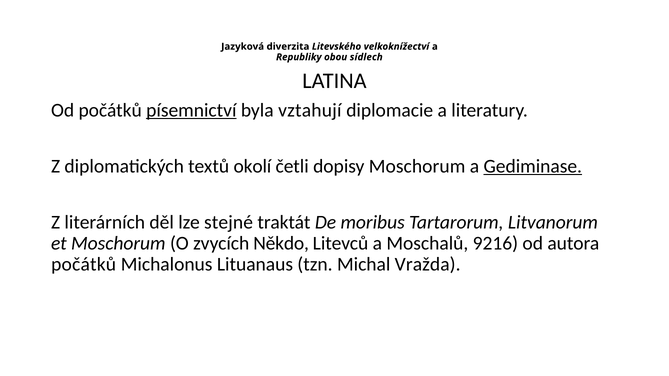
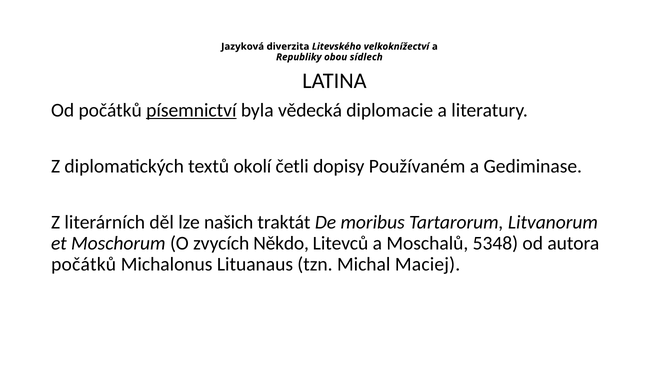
vztahují: vztahují -> vědecká (310, 110)
dopisy Moschorum: Moschorum -> Používaném (417, 166)
Gediminase underline: present -> none (533, 166)
stejné: stejné -> našich (229, 222)
9216: 9216 -> 5348 (495, 243)
Vražda: Vražda -> Maciej (428, 264)
